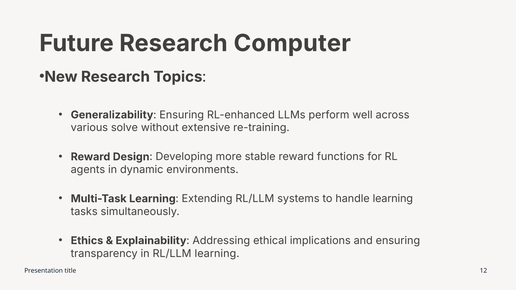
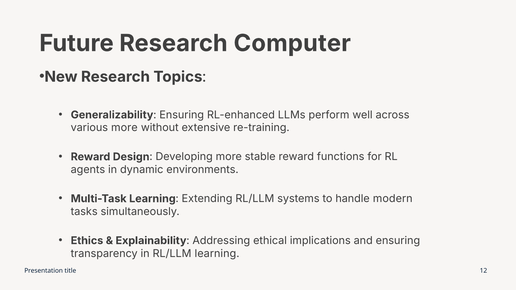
various solve: solve -> more (124, 128)
handle learning: learning -> modern (393, 199)
